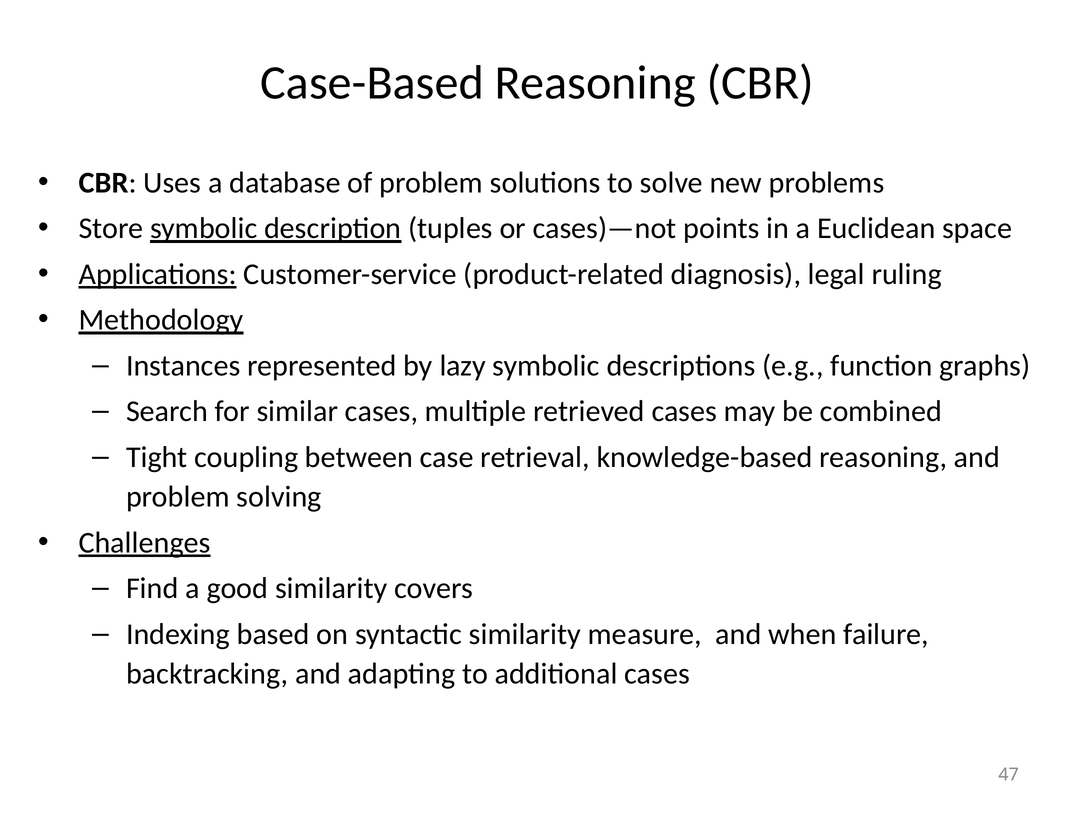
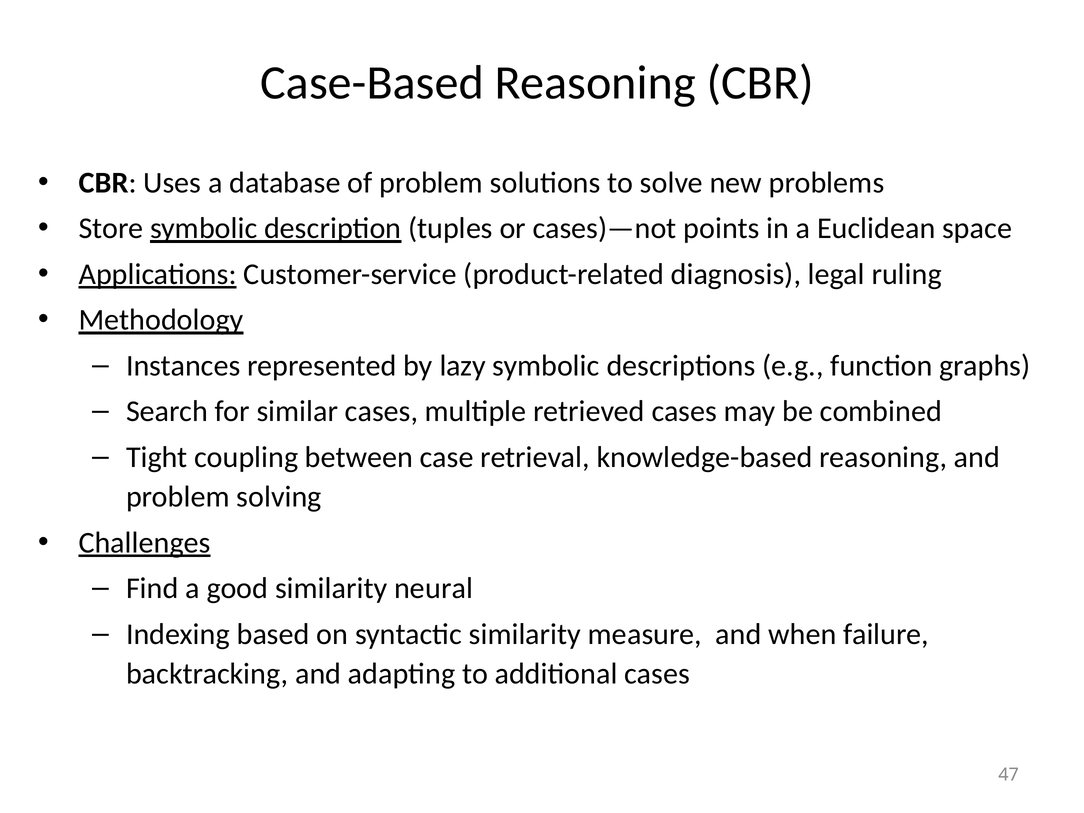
covers: covers -> neural (434, 589)
